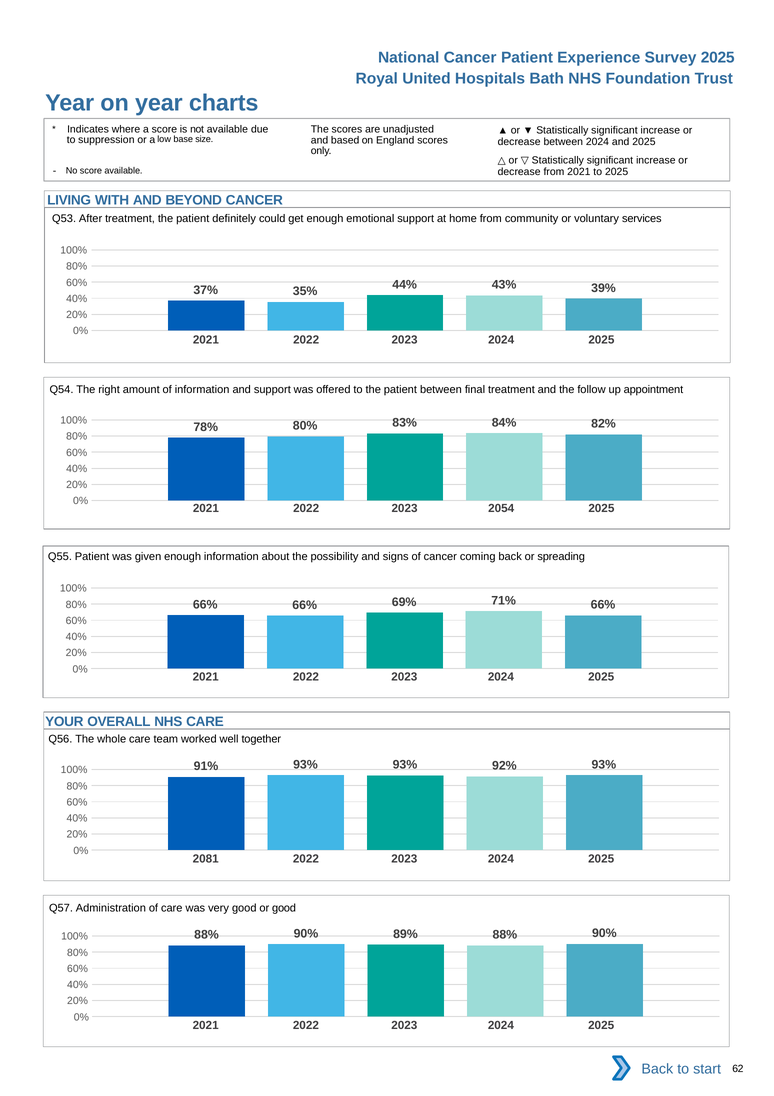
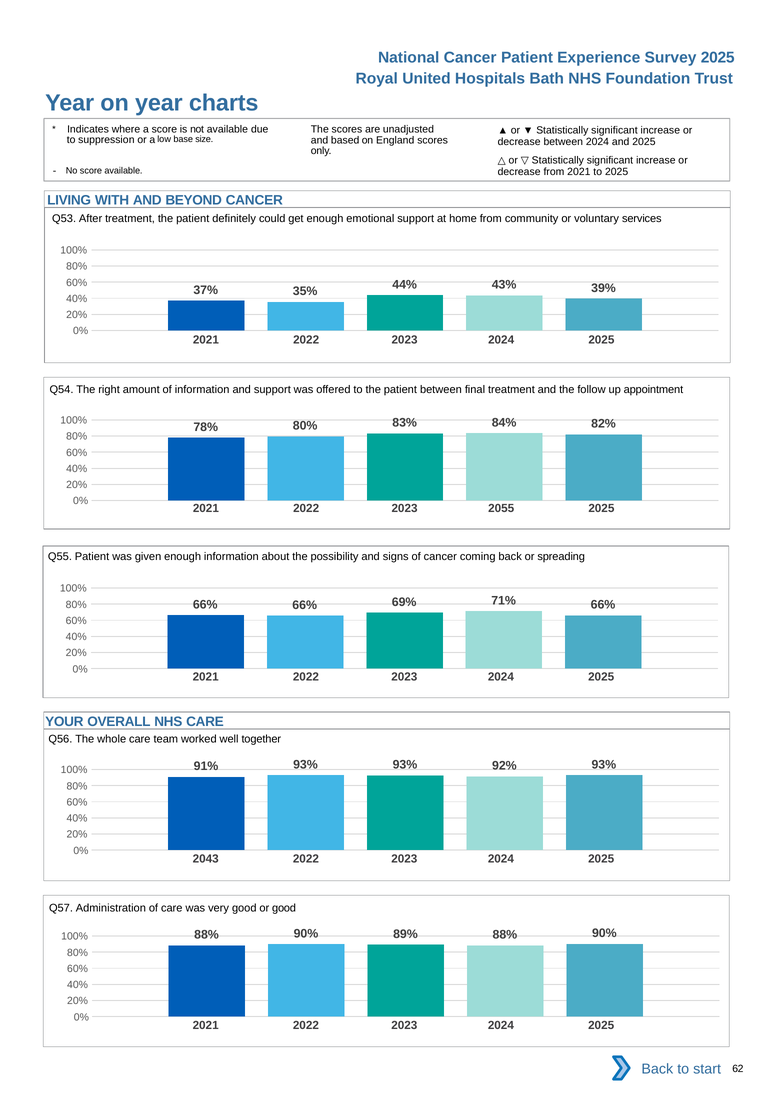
2054: 2054 -> 2055 (501, 508)
2081: 2081 -> 2043 (206, 859)
